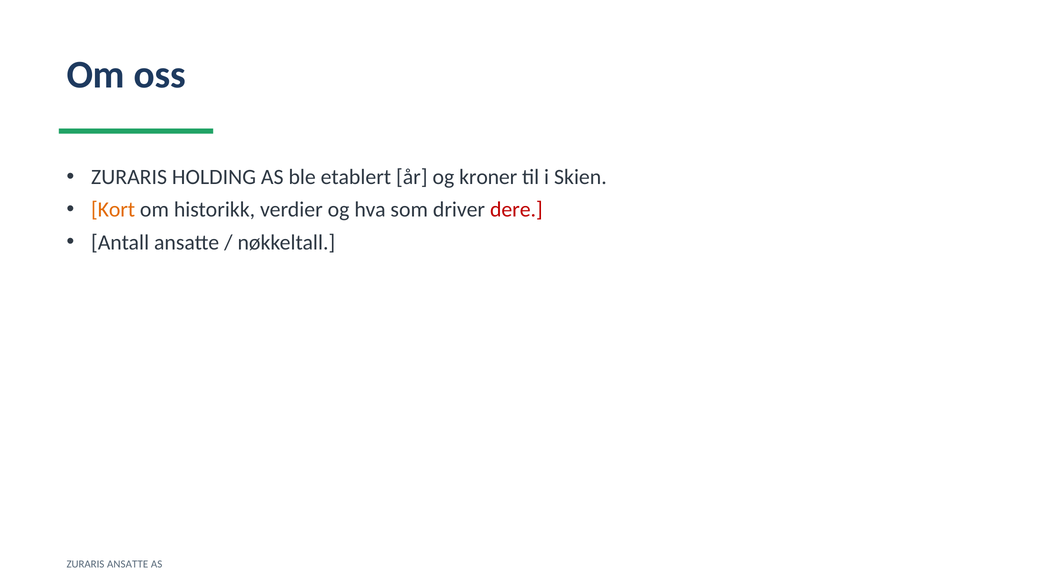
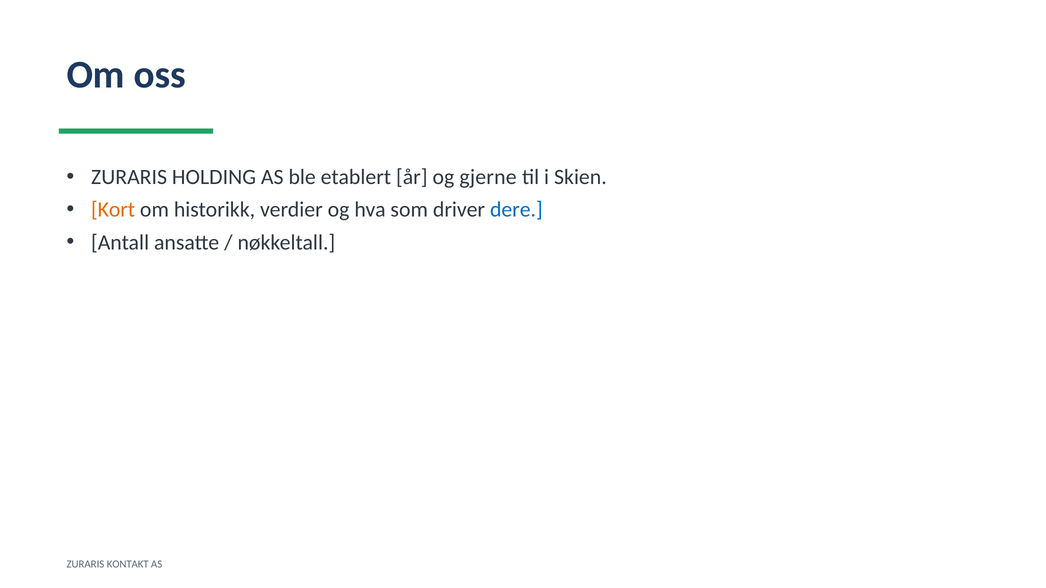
kroner: kroner -> gjerne (488, 177)
dere colour: red -> blue (516, 210)
ZURARIS ANSATTE: ANSATTE -> KONTAKT (128, 565)
